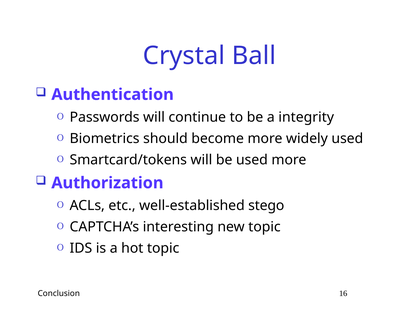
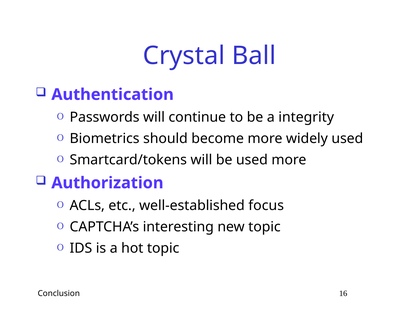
stego: stego -> focus (266, 206)
